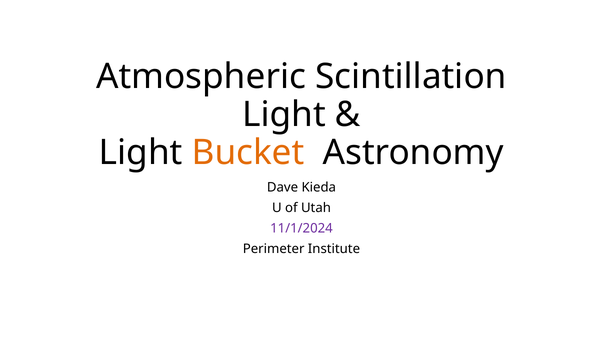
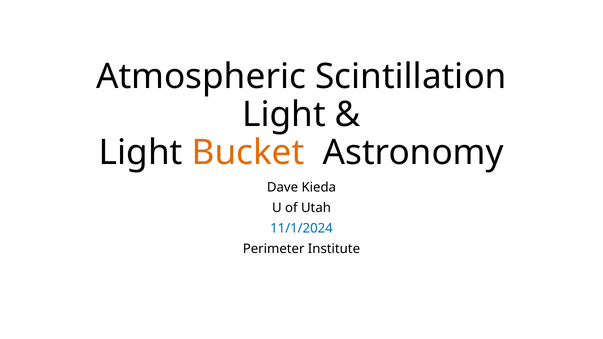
11/1/2024 colour: purple -> blue (301, 229)
